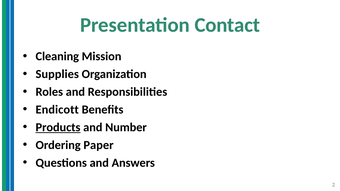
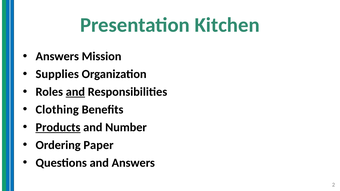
Contact: Contact -> Kitchen (227, 25)
Cleaning: Cleaning -> Answers (57, 57)
and underline: none -> present (75, 92)
Endicott: Endicott -> Clothing (57, 110)
